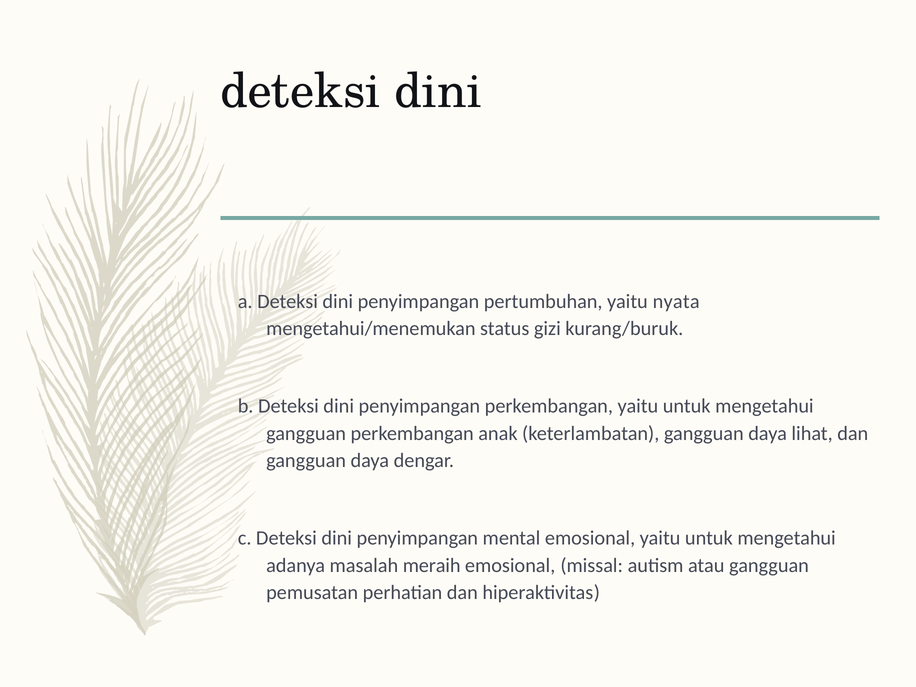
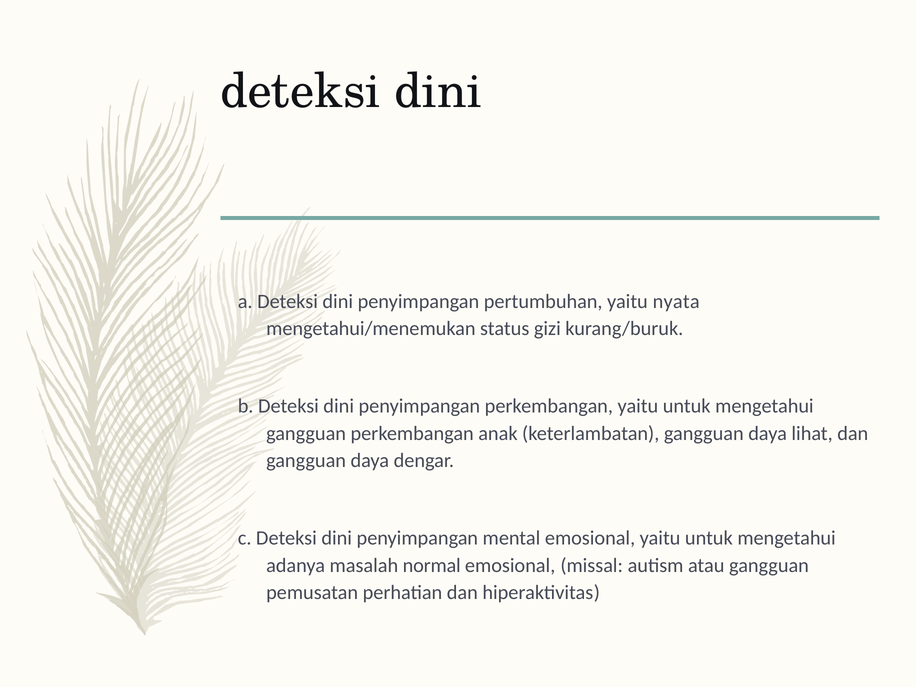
meraih: meraih -> normal (432, 565)
